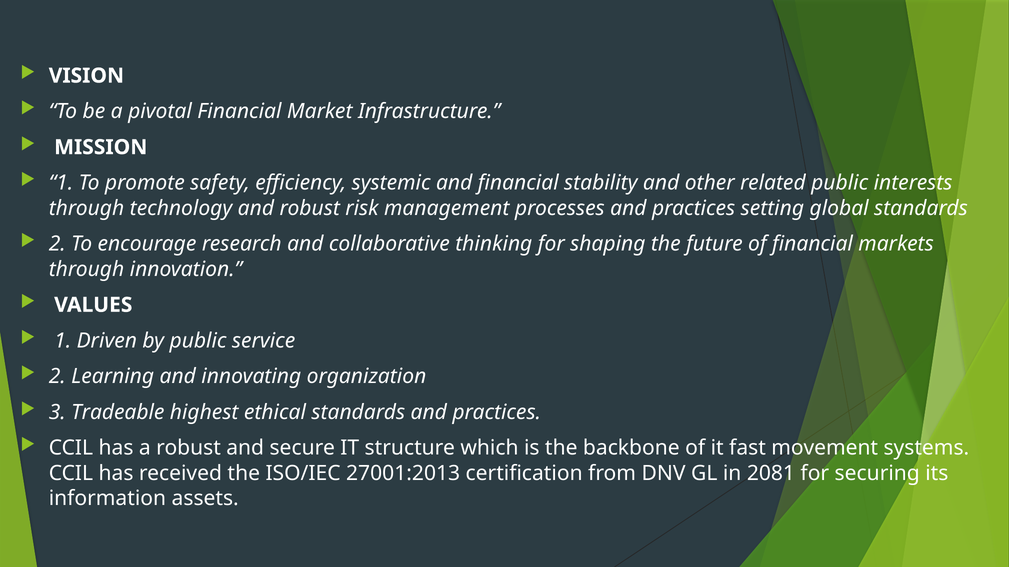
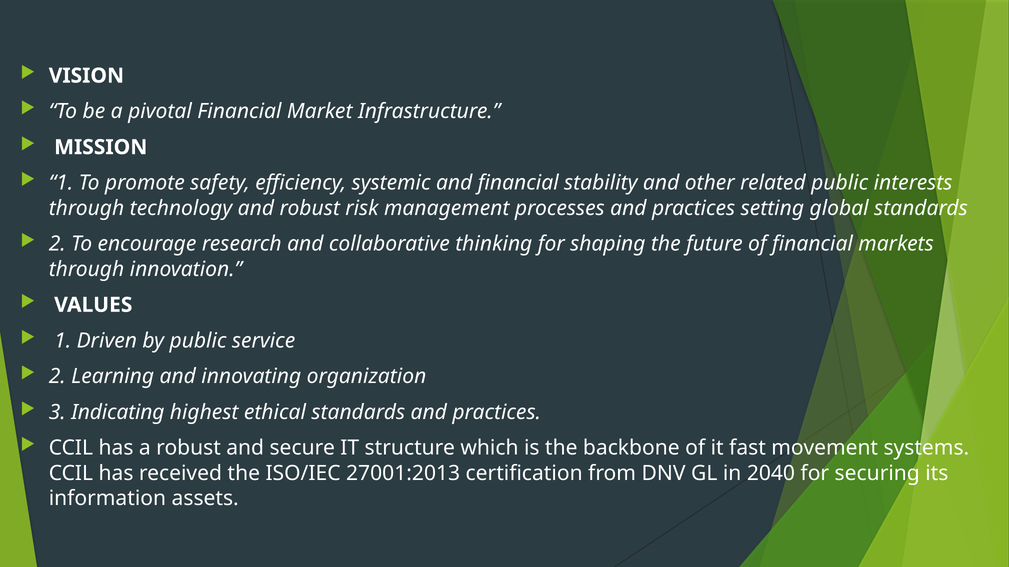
Tradeable: Tradeable -> Indicating (118, 413)
2081: 2081 -> 2040 (771, 474)
